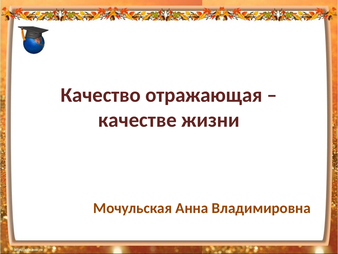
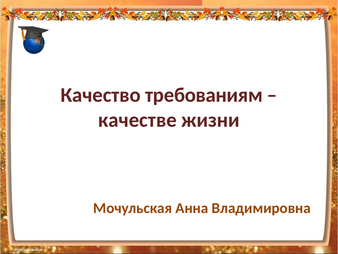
отражающая: отражающая -> требованиям (204, 95)
